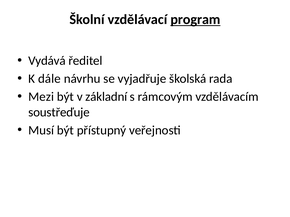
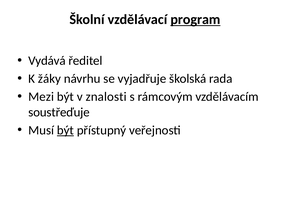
dále: dále -> žáky (49, 79)
základní: základní -> znalosti (106, 97)
být underline: none -> present (65, 131)
